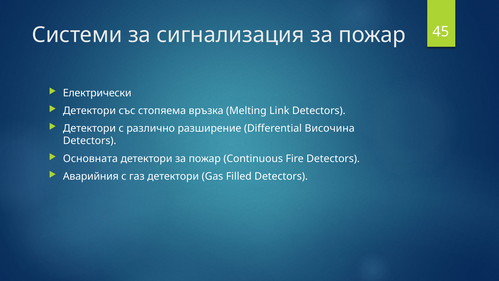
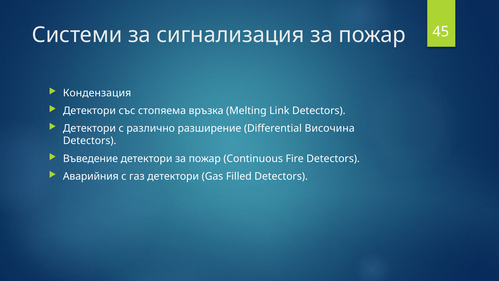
Електрически: Електрически -> Кондензация (97, 93)
Основната: Основната -> Въведение (90, 158)
